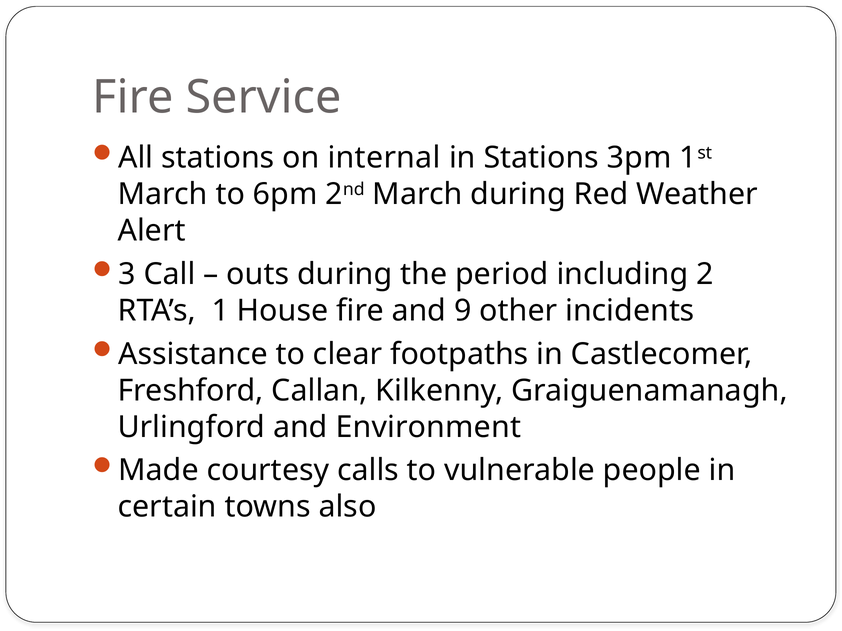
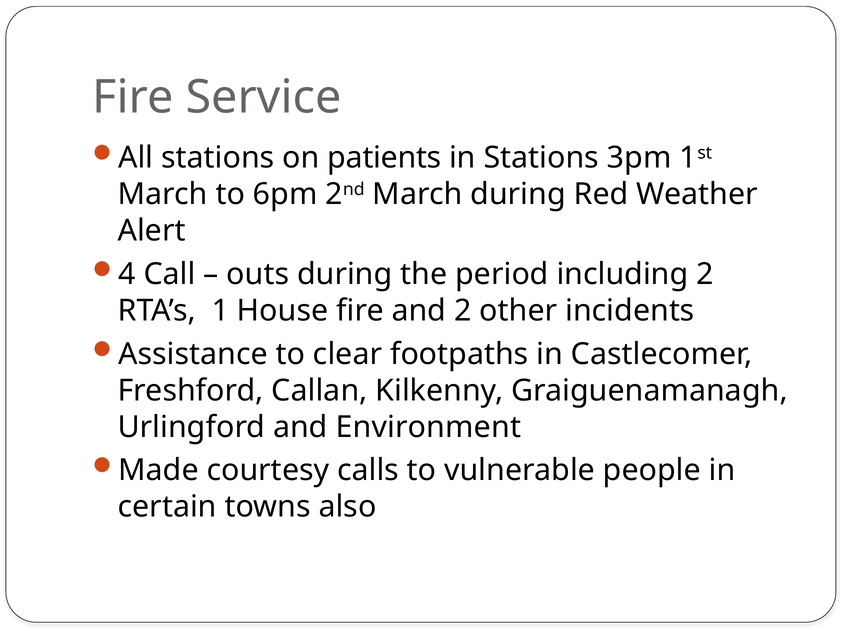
internal: internal -> patients (384, 158)
3: 3 -> 4 (127, 274)
and 9: 9 -> 2 (463, 311)
